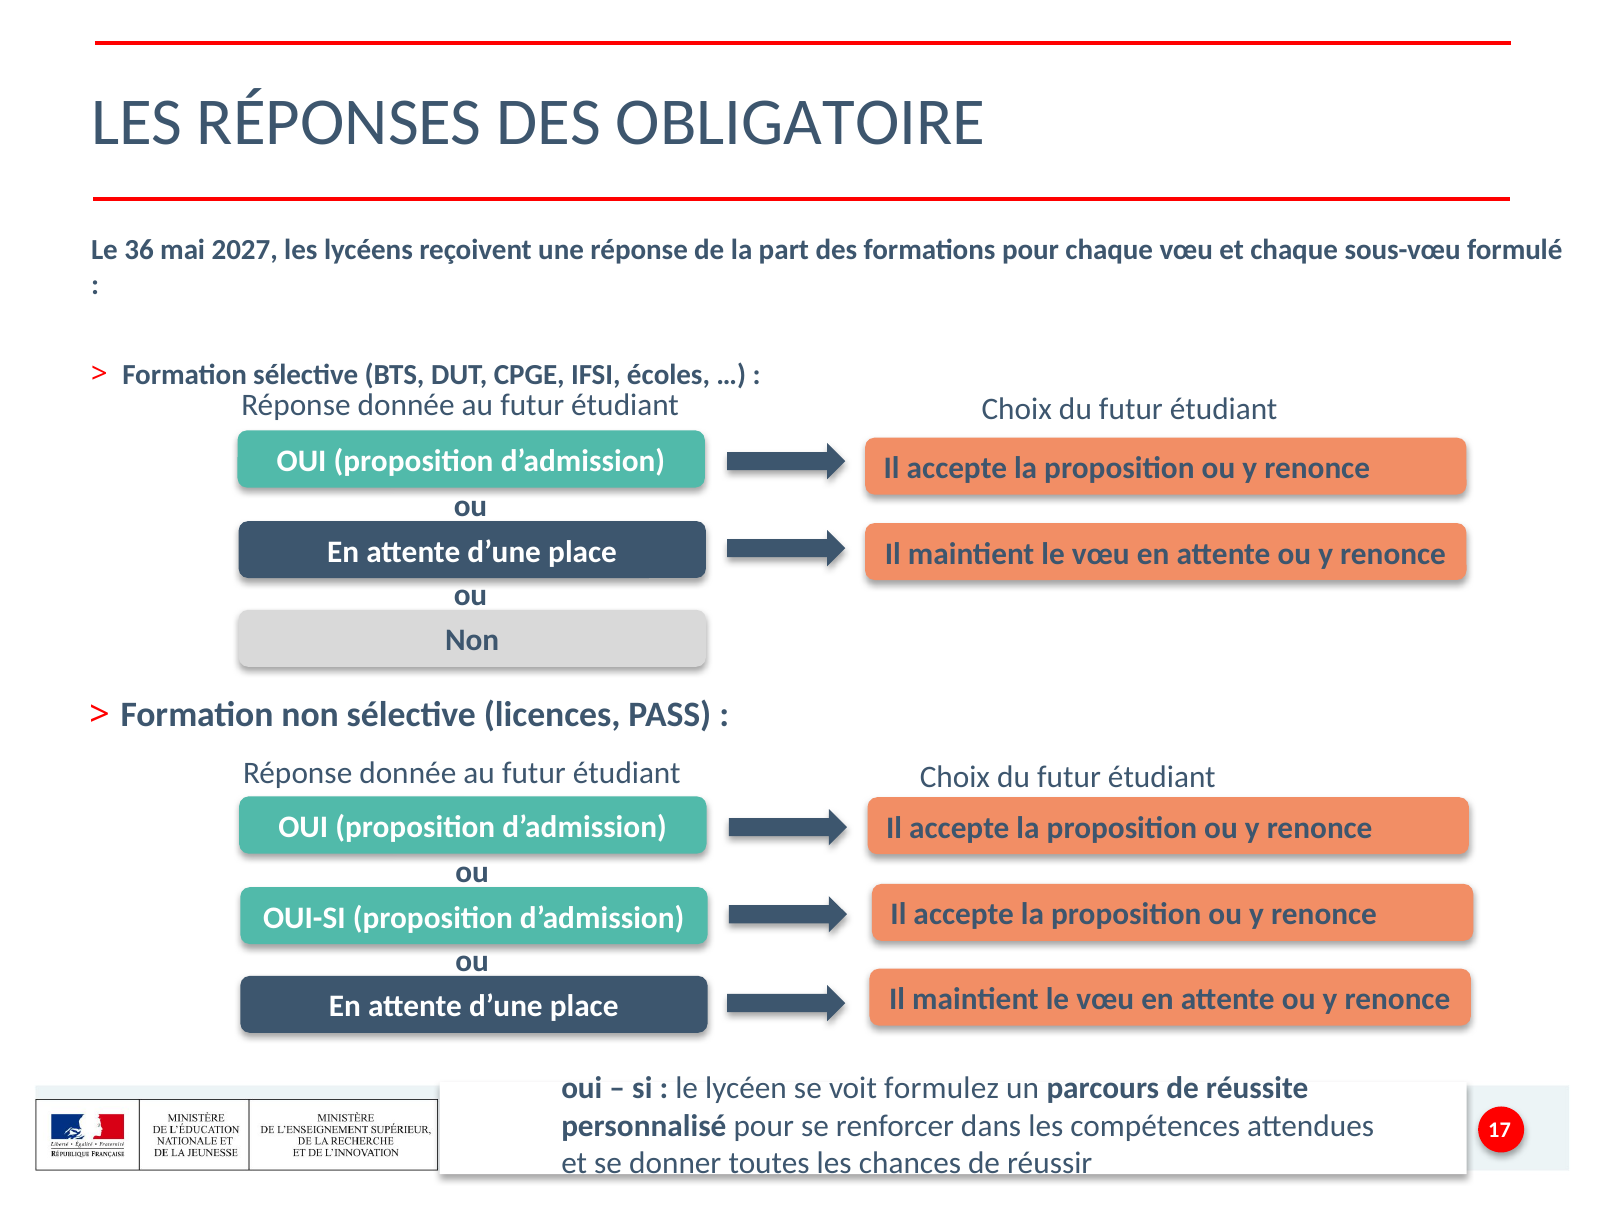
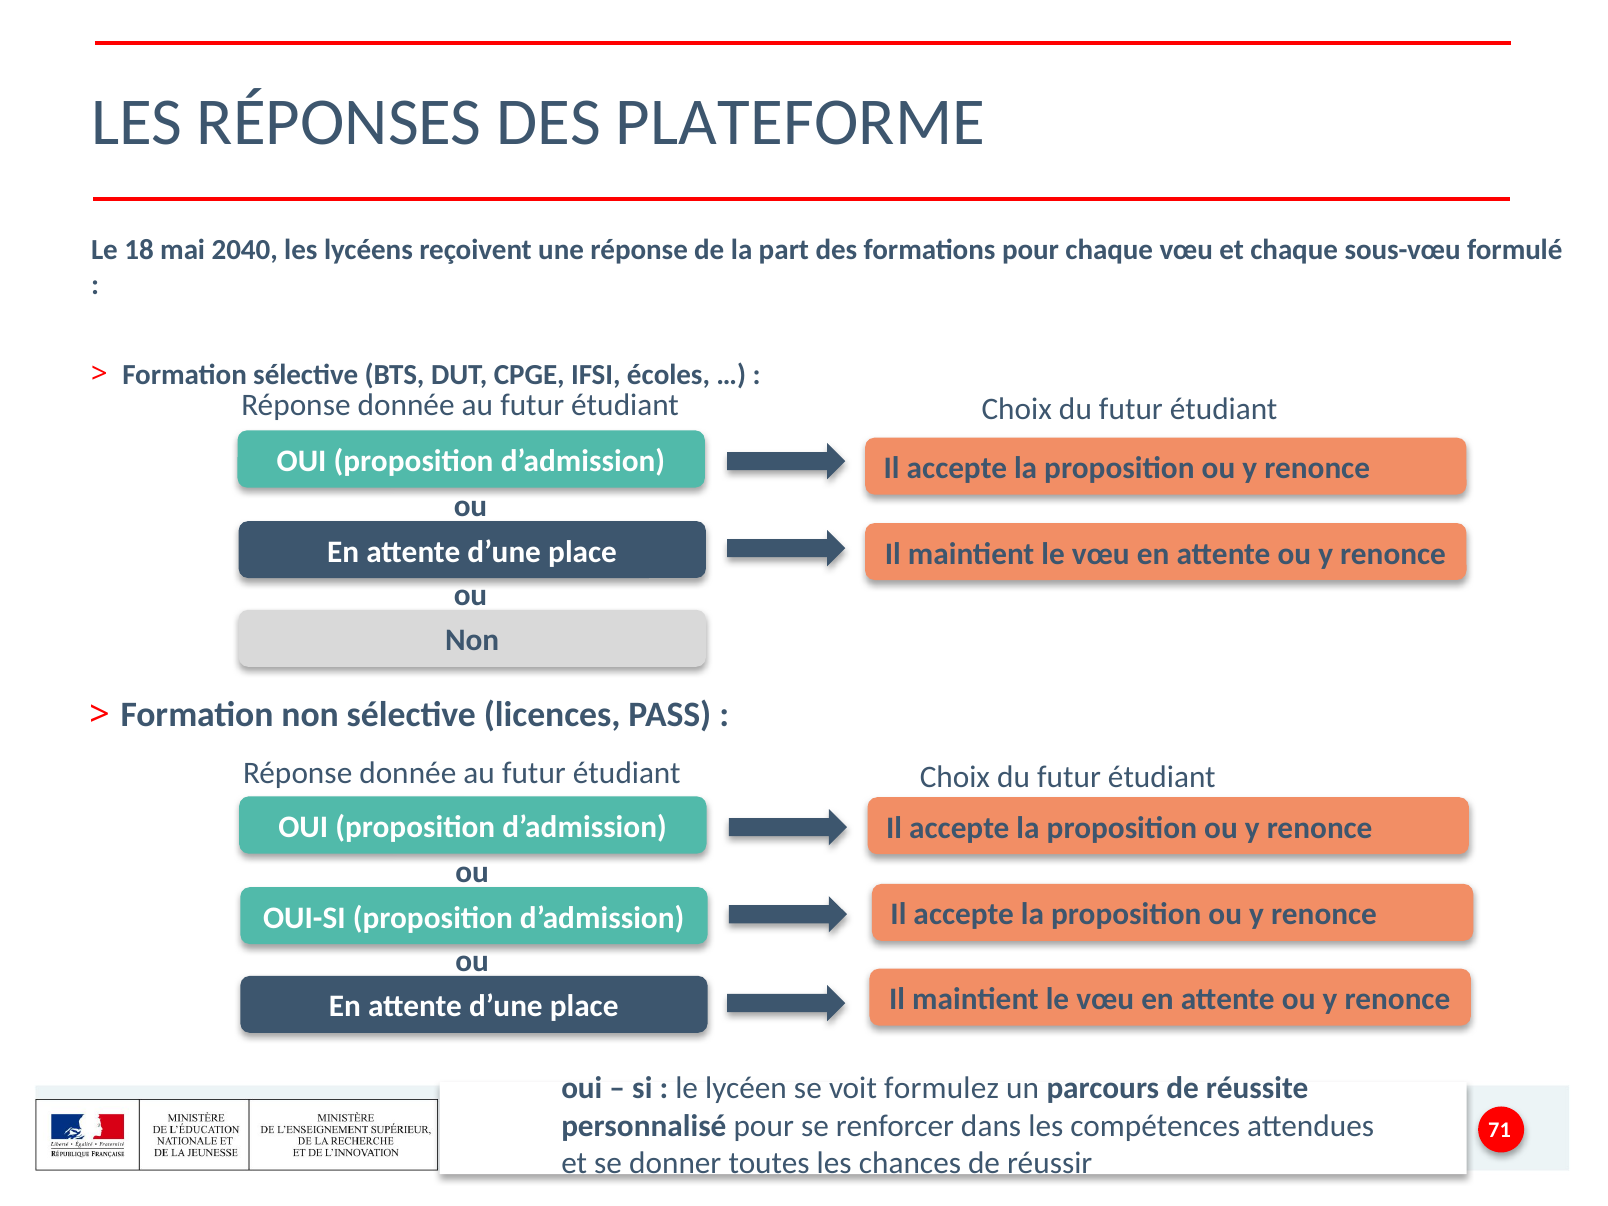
OBLIGATOIRE: OBLIGATOIRE -> PLATEFORME (800, 123)
36: 36 -> 18 (139, 250)
2027: 2027 -> 2040 (245, 250)
17: 17 -> 71 (1500, 1130)
